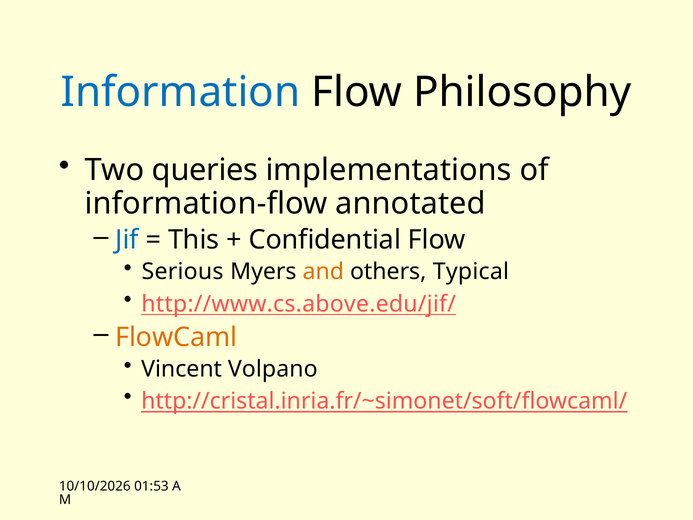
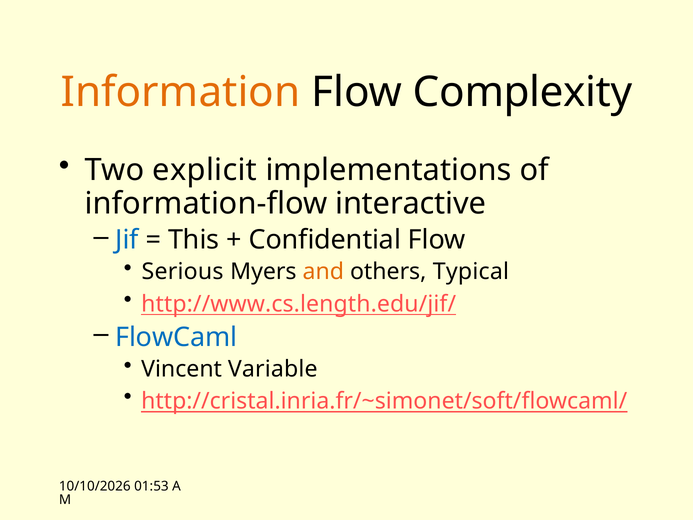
Information colour: blue -> orange (181, 92)
Philosophy: Philosophy -> Complexity (523, 92)
queries: queries -> explicit (205, 170)
annotated: annotated -> interactive (411, 203)
http://www.cs.above.edu/jif/: http://www.cs.above.edu/jif/ -> http://www.cs.length.edu/jif/ (299, 304)
FlowCaml colour: orange -> blue (176, 337)
Volpano: Volpano -> Variable (273, 369)
